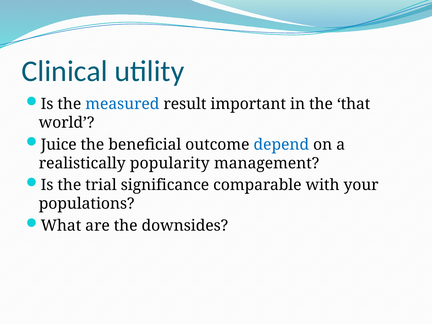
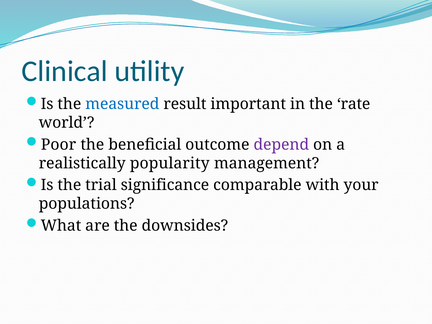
that: that -> rate (354, 104)
Juice: Juice -> Poor (59, 145)
depend colour: blue -> purple (281, 145)
